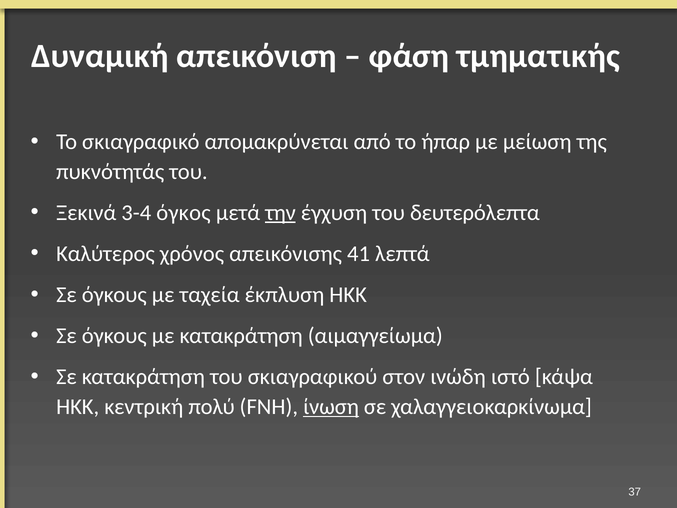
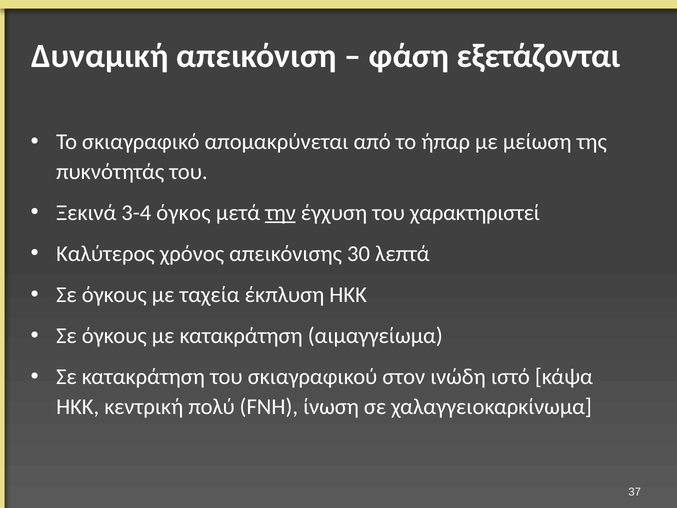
τμηματικής: τμηματικής -> εξετάζονται (539, 56)
δευτερόλεπτα: δευτερόλεπτα -> χαρακτηριστεί (475, 213)
41: 41 -> 30 (359, 254)
ίνωση underline: present -> none (331, 407)
